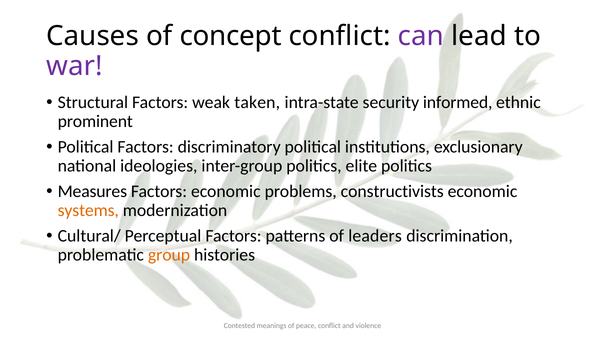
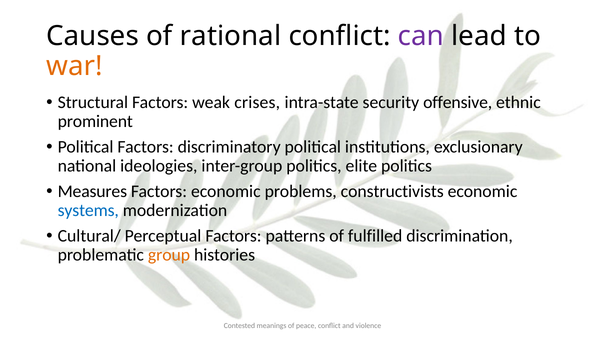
concept: concept -> rational (231, 36)
war colour: purple -> orange (74, 66)
taken: taken -> crises (257, 103)
informed: informed -> offensive (458, 103)
systems colour: orange -> blue (88, 211)
leaders: leaders -> fulfilled (375, 236)
